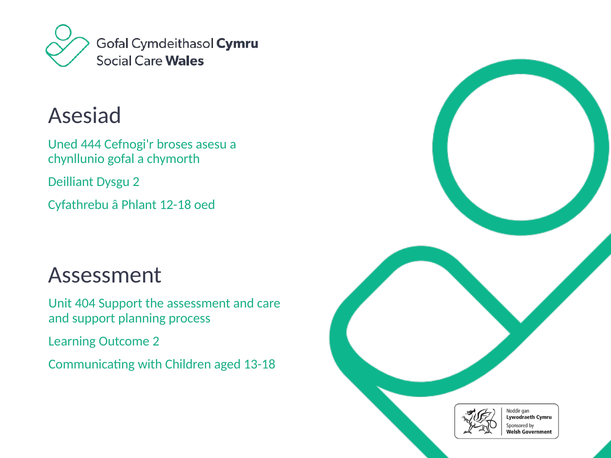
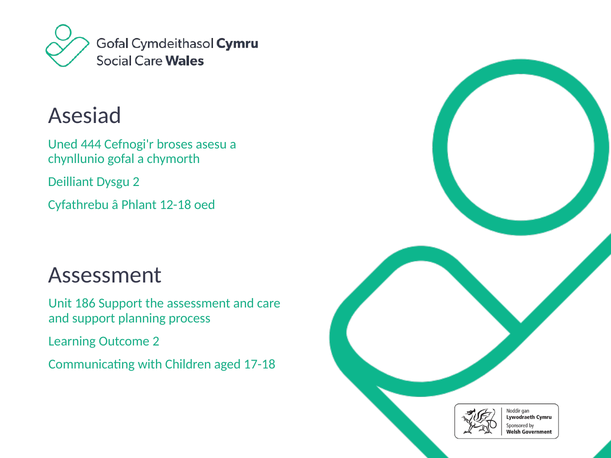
404: 404 -> 186 (85, 304)
13-18: 13-18 -> 17-18 (260, 364)
